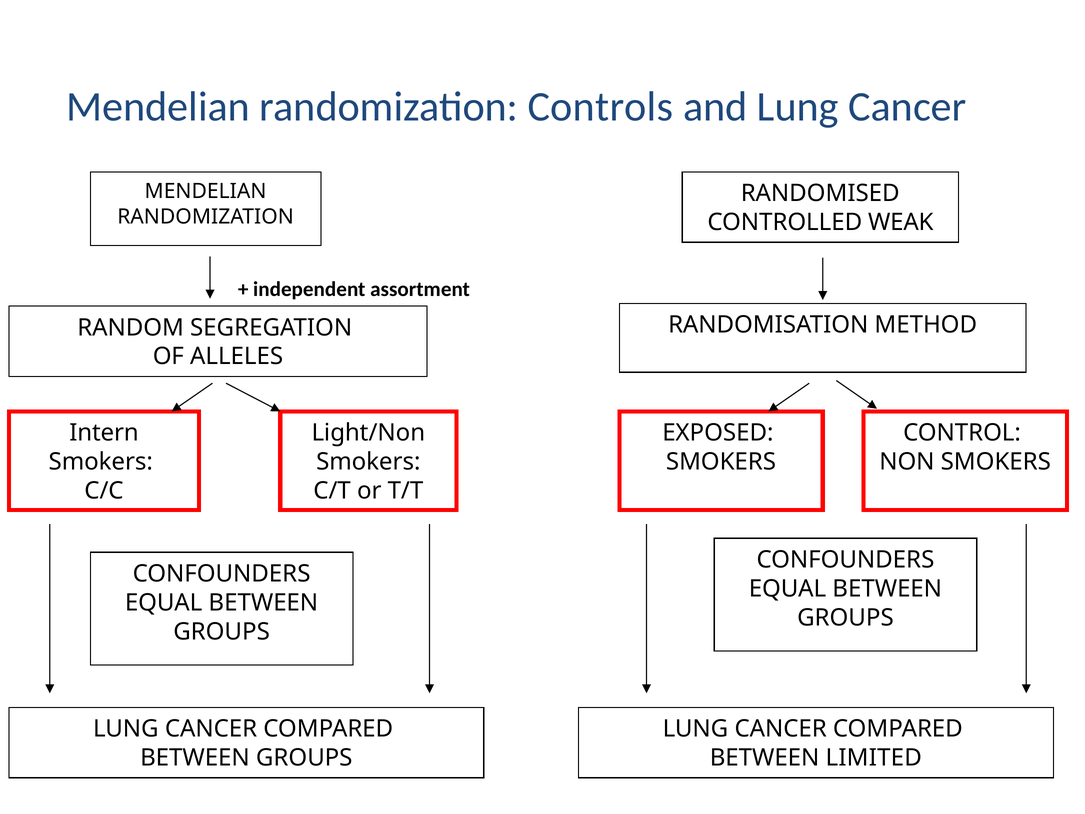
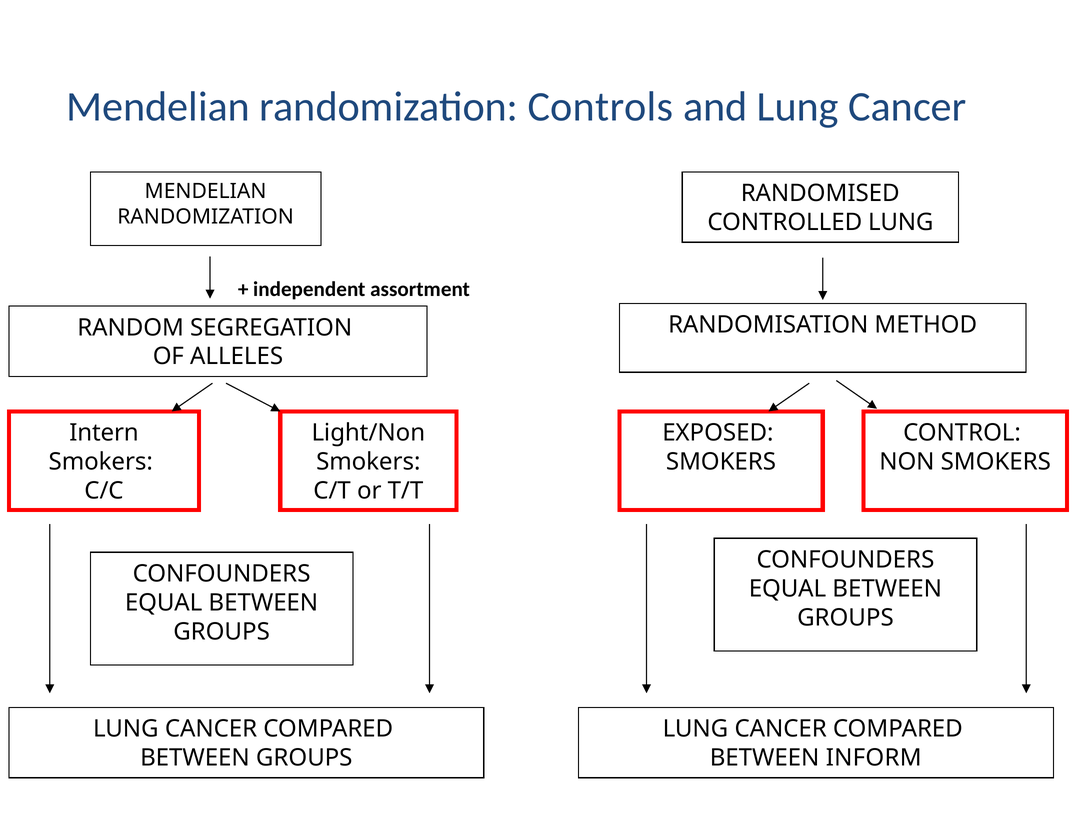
CONTROLLED WEAK: WEAK -> LUNG (901, 222)
LIMITED: LIMITED -> INFORM (874, 758)
